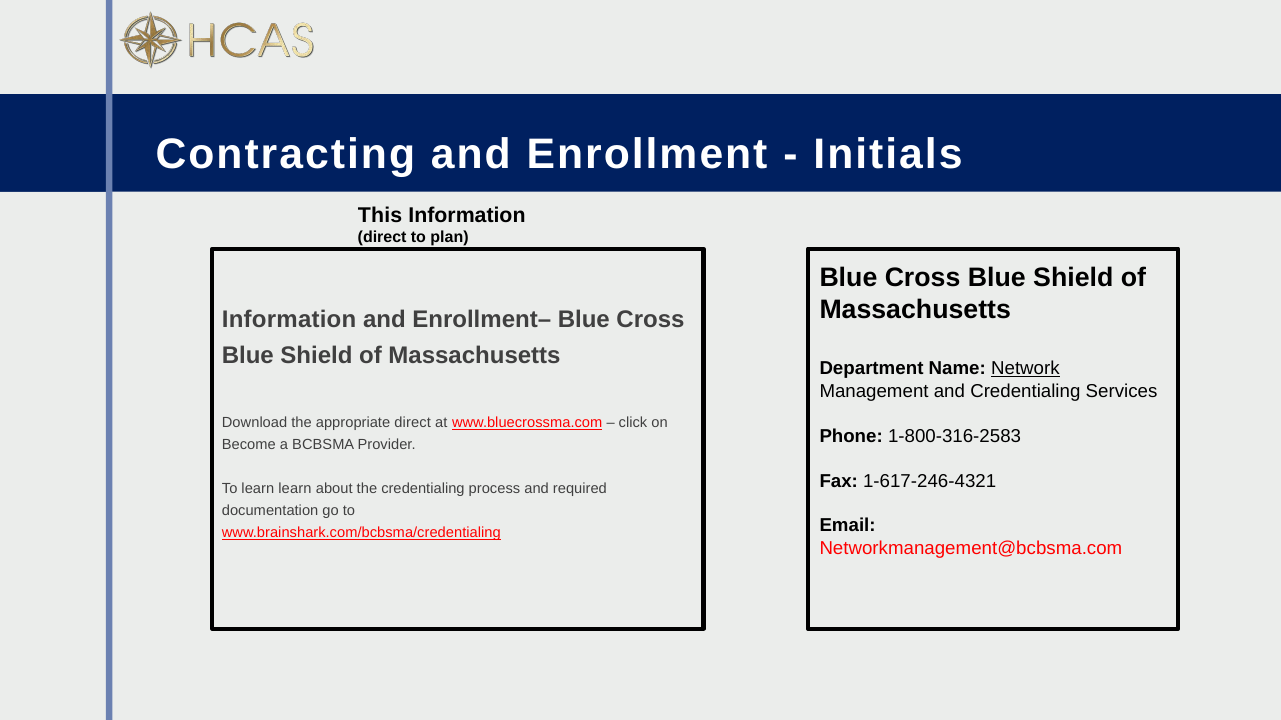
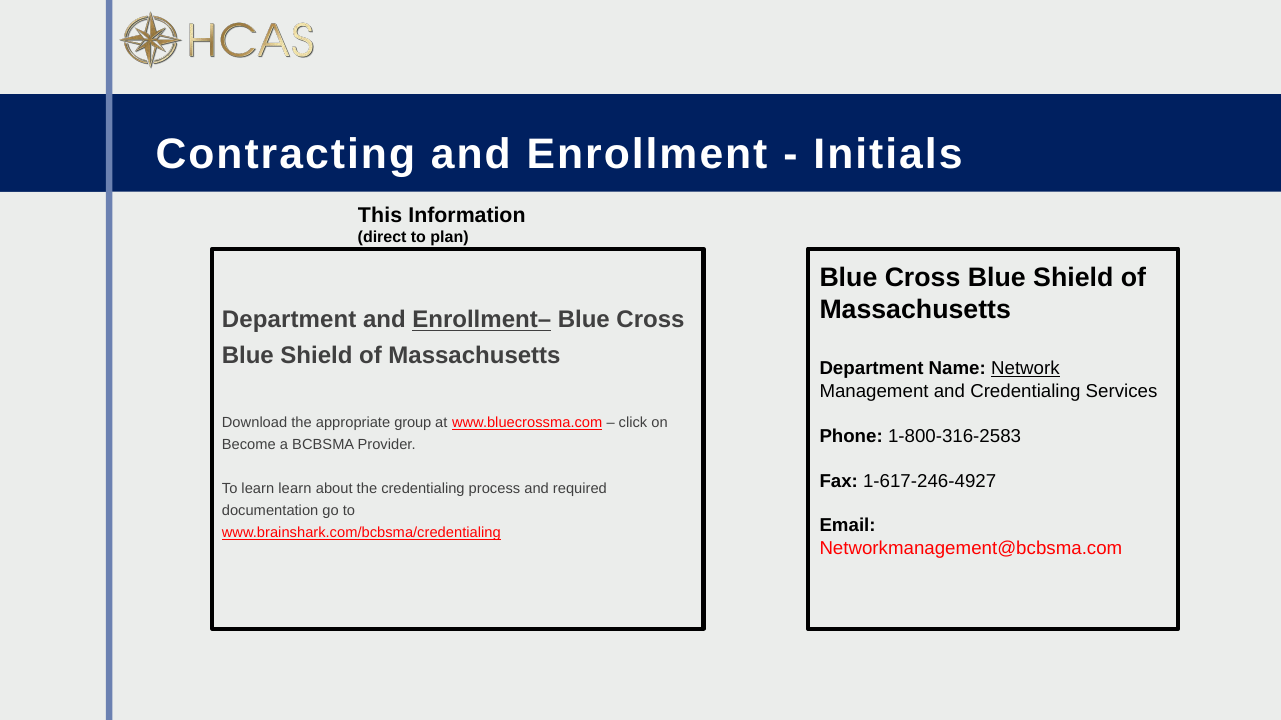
Information: Information -> Department (289, 320)
Enrollment– underline: none -> present (482, 320)
appropriate direct: direct -> group (413, 423)
1-617-246-4321: 1-617-246-4321 -> 1-617-246-4927 (930, 481)
